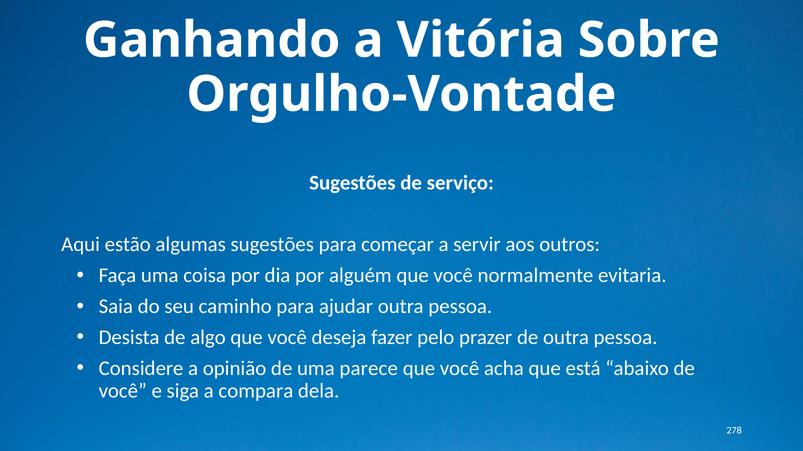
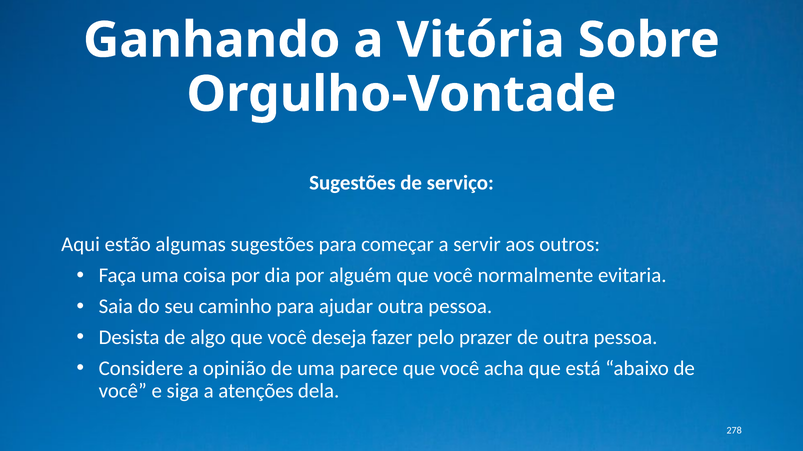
compara: compara -> atenções (256, 391)
